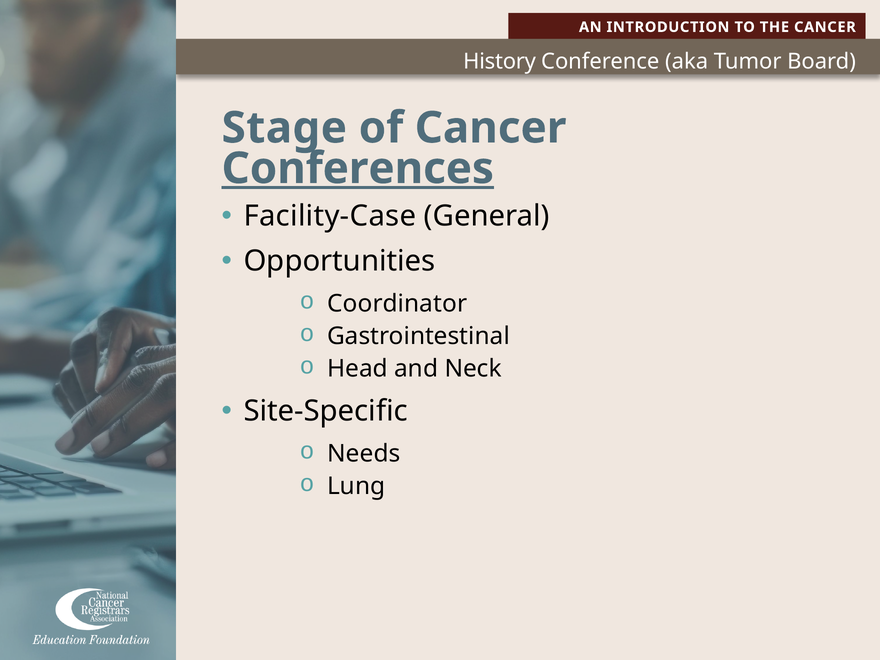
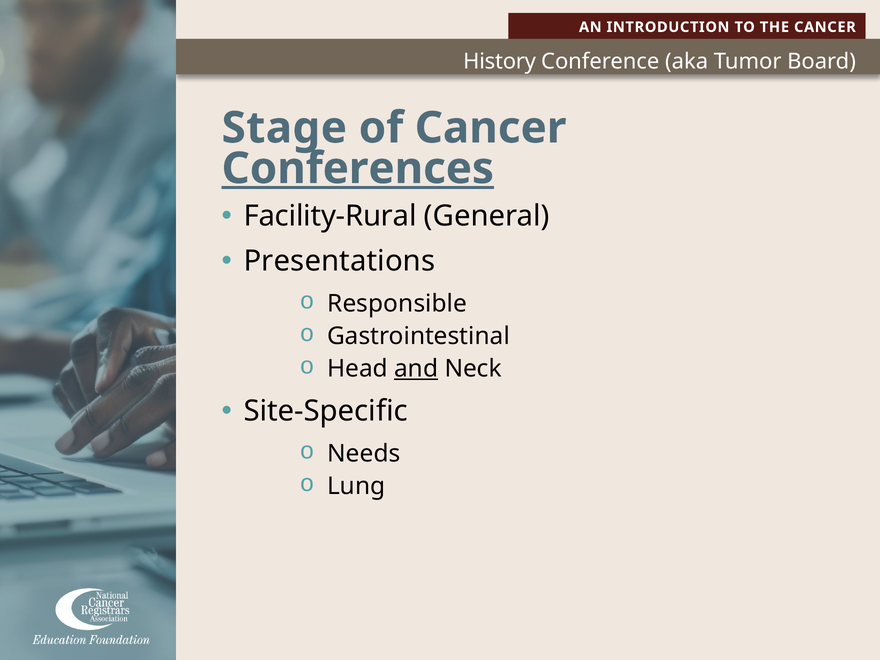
Facility-Case: Facility-Case -> Facility-Rural (330, 216)
Opportunities: Opportunities -> Presentations (339, 261)
Coordinator: Coordinator -> Responsible (397, 304)
and underline: none -> present (416, 369)
